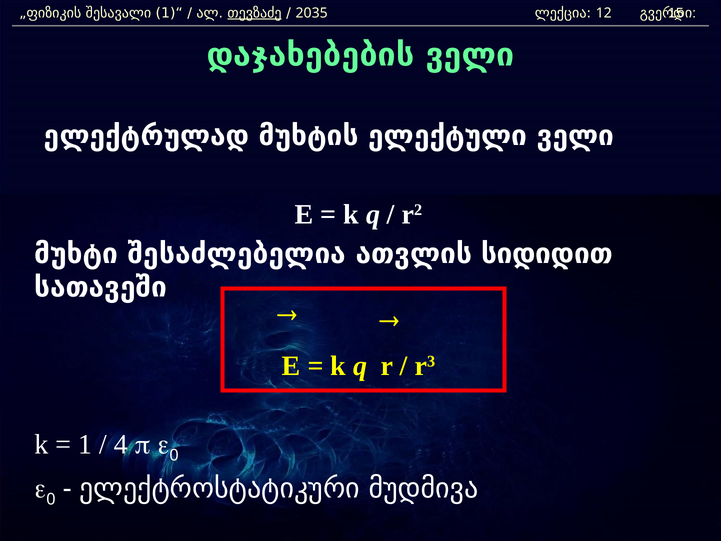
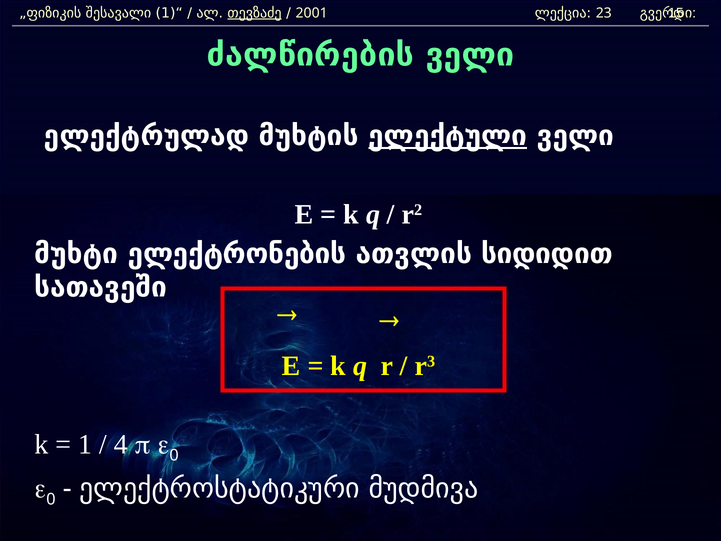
2035: 2035 -> 2001 (312, 13)
12: 12 -> 23 (604, 13)
დაჯახებების: დაჯახებების -> ძალწირების (310, 55)
ელექტული underline: none -> present (448, 136)
შესაძლებელია: შესაძლებელია -> ელექტრონების (237, 254)
